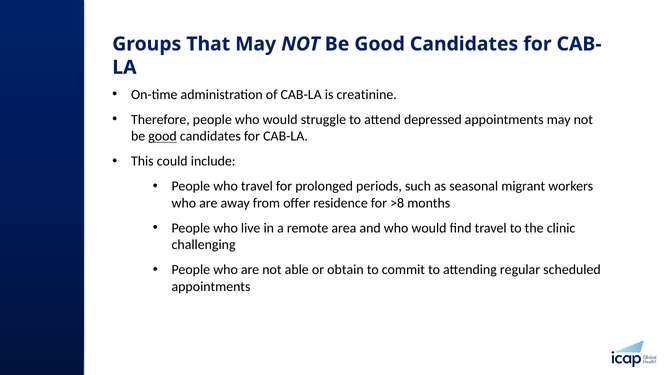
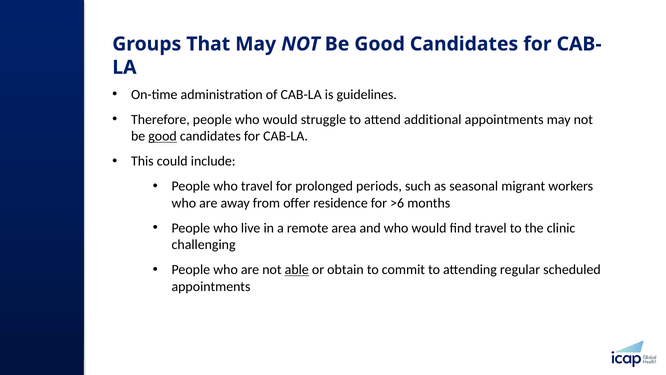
creatinine: creatinine -> guidelines (367, 94)
depressed: depressed -> additional (433, 119)
>8: >8 -> >6 (397, 203)
able underline: none -> present (297, 269)
